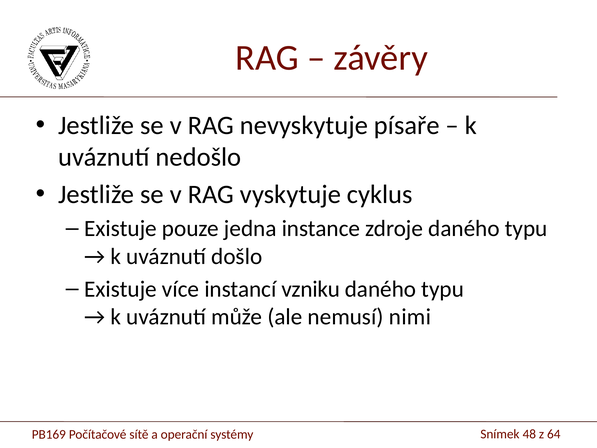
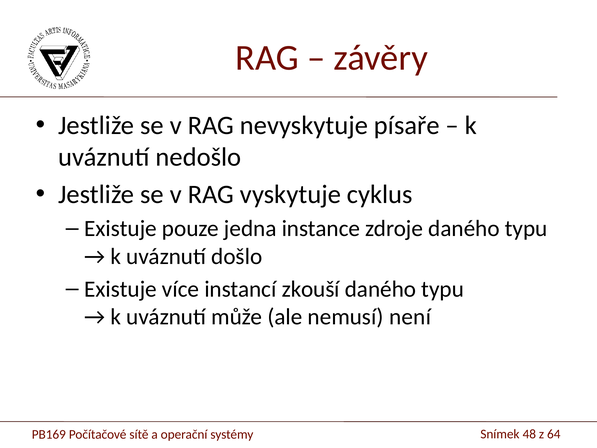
vzniku: vzniku -> zkouší (311, 289)
nimi: nimi -> není (410, 317)
